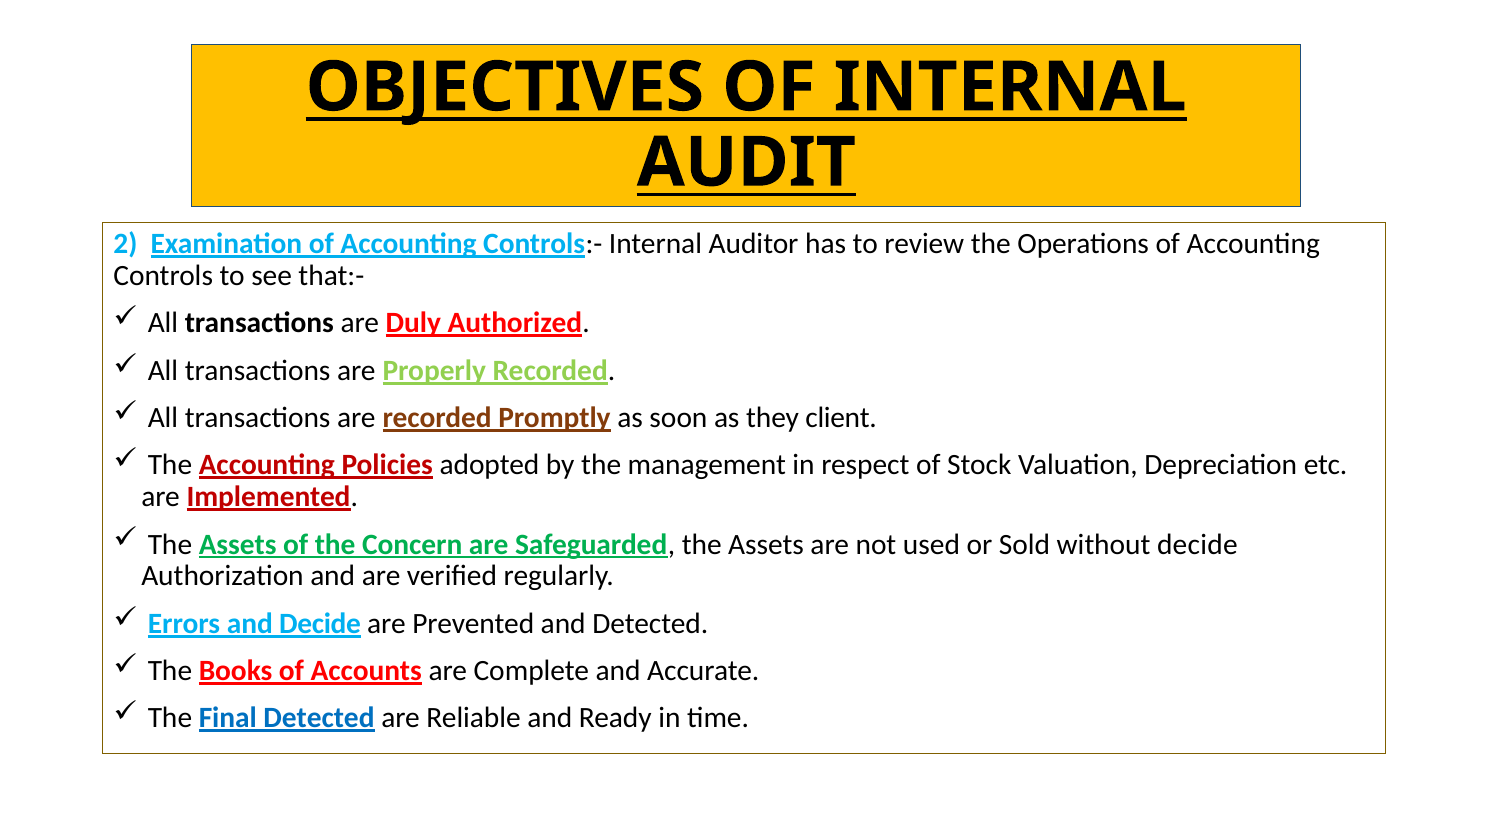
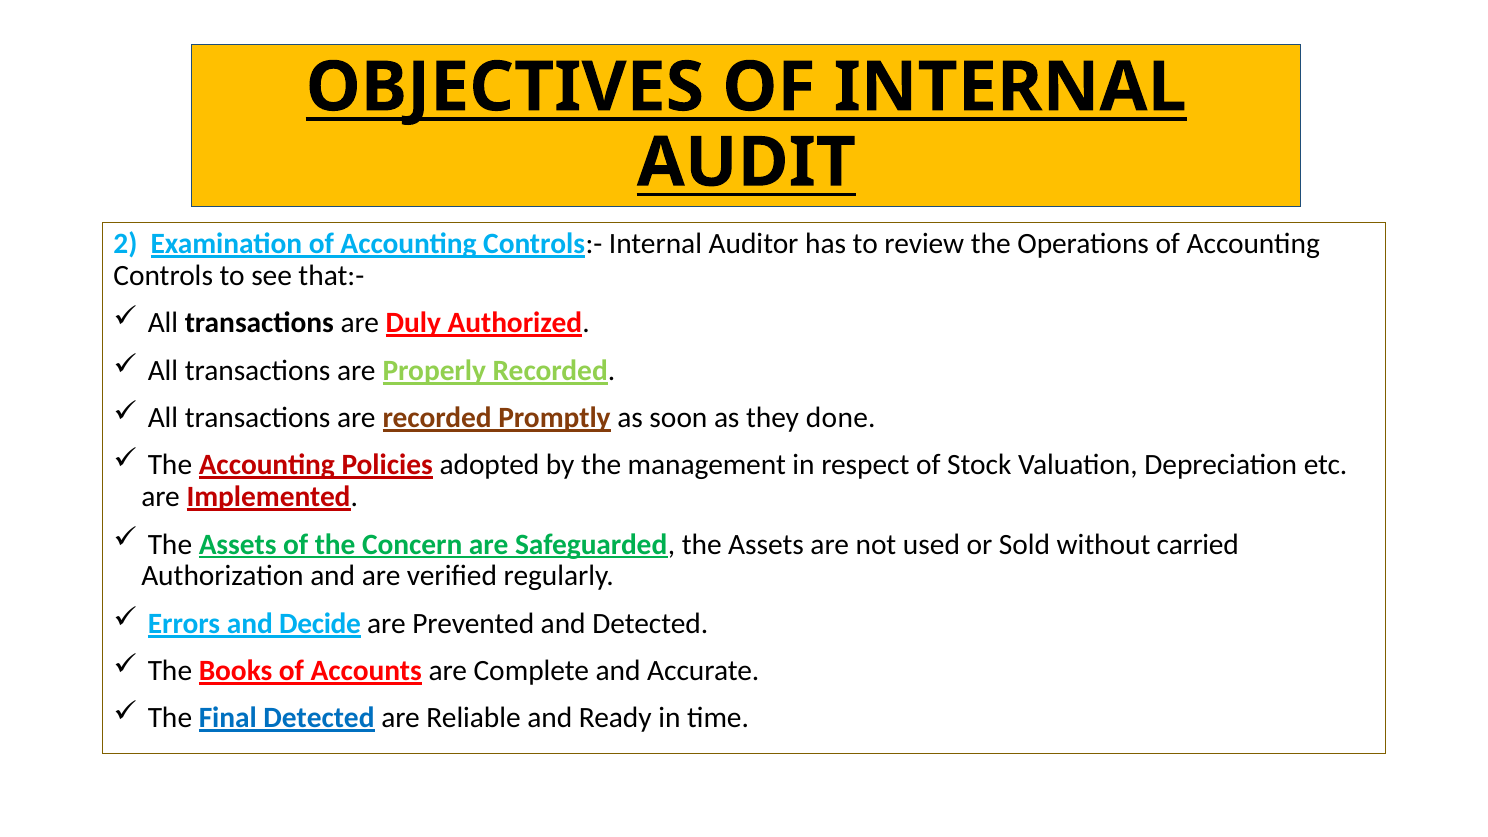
client: client -> done (841, 418)
without decide: decide -> carried (1198, 544)
